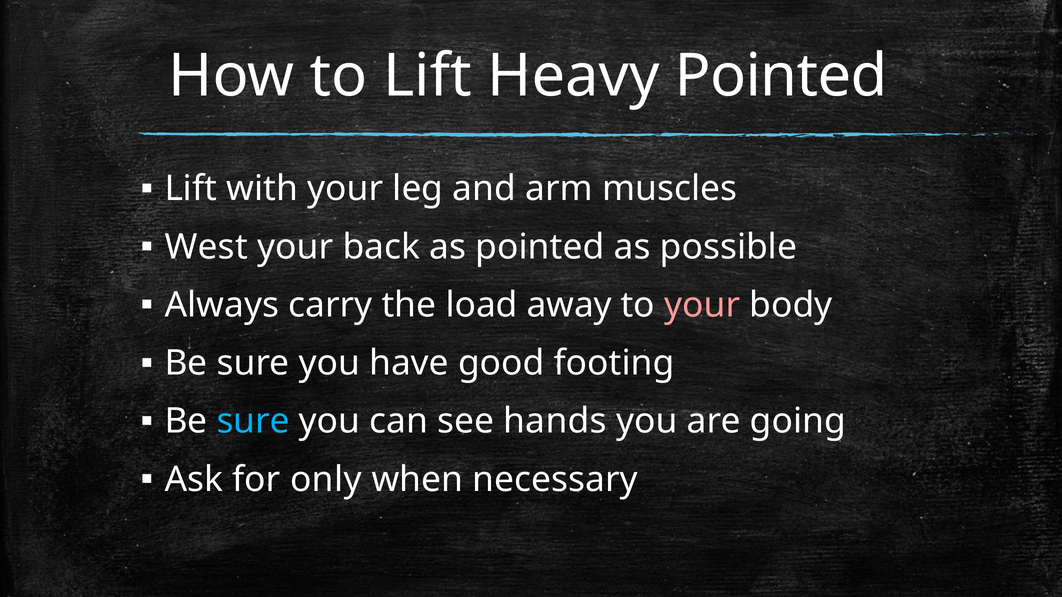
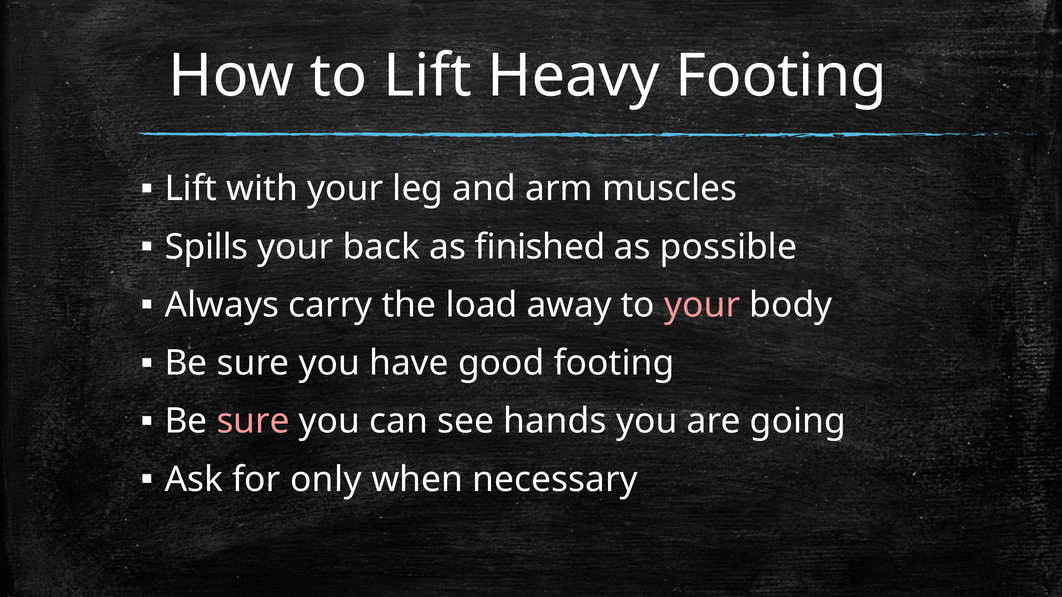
Heavy Pointed: Pointed -> Footing (781, 76)
West: West -> Spills (206, 247)
as pointed: pointed -> finished (540, 247)
sure colour: light blue -> pink (253, 422)
